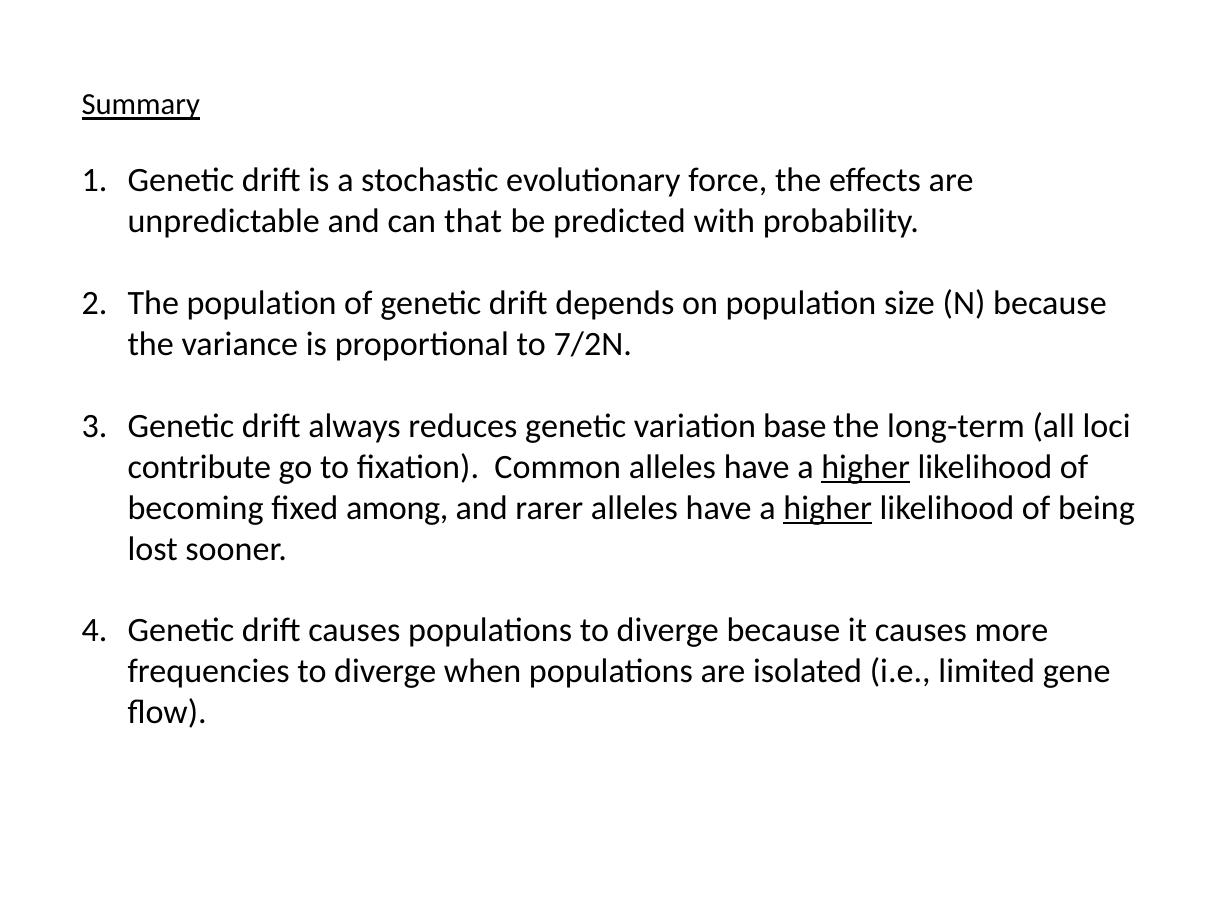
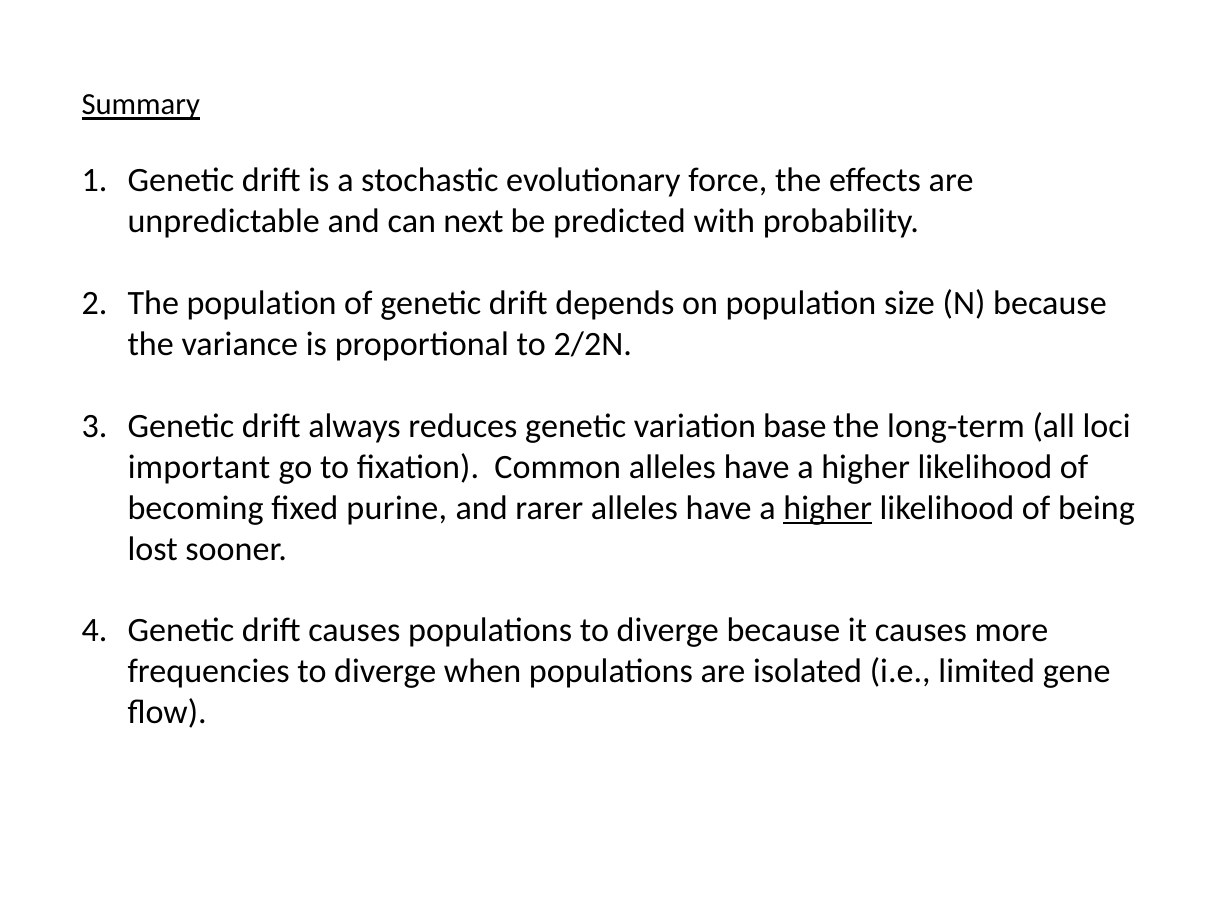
that: that -> next (473, 222)
7/2N: 7/2N -> 2/2N (593, 344)
contribute: contribute -> important (199, 467)
higher underline: present -> none (866, 467)
among: among -> purine (397, 508)
